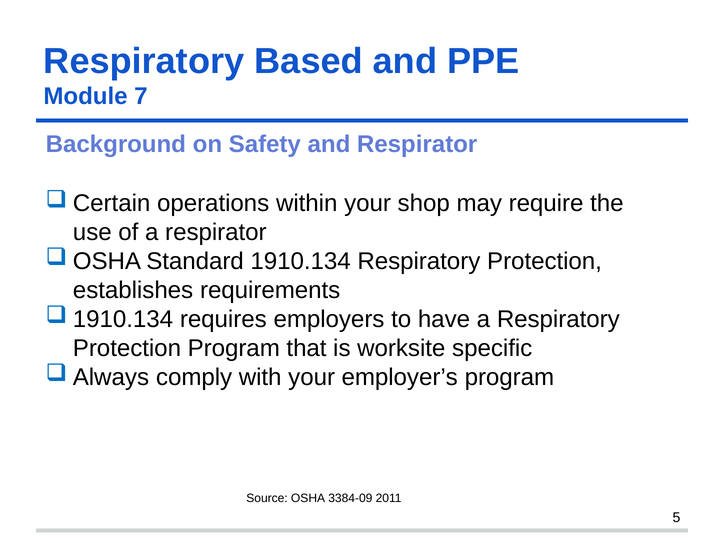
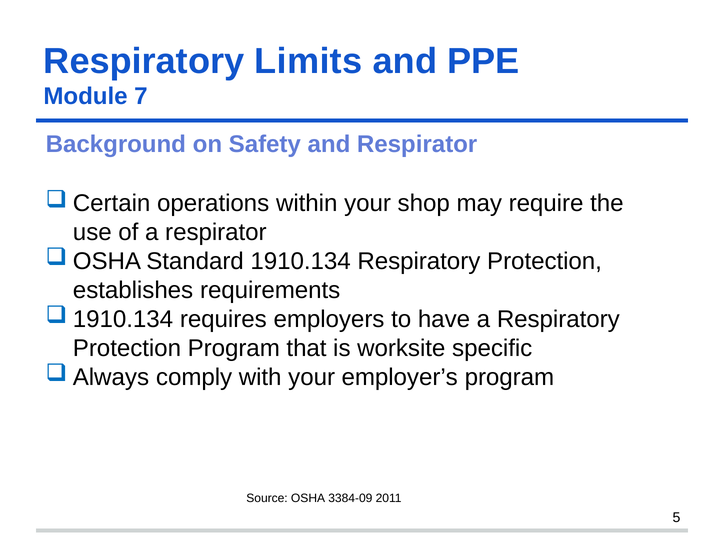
Based: Based -> Limits (308, 61)
